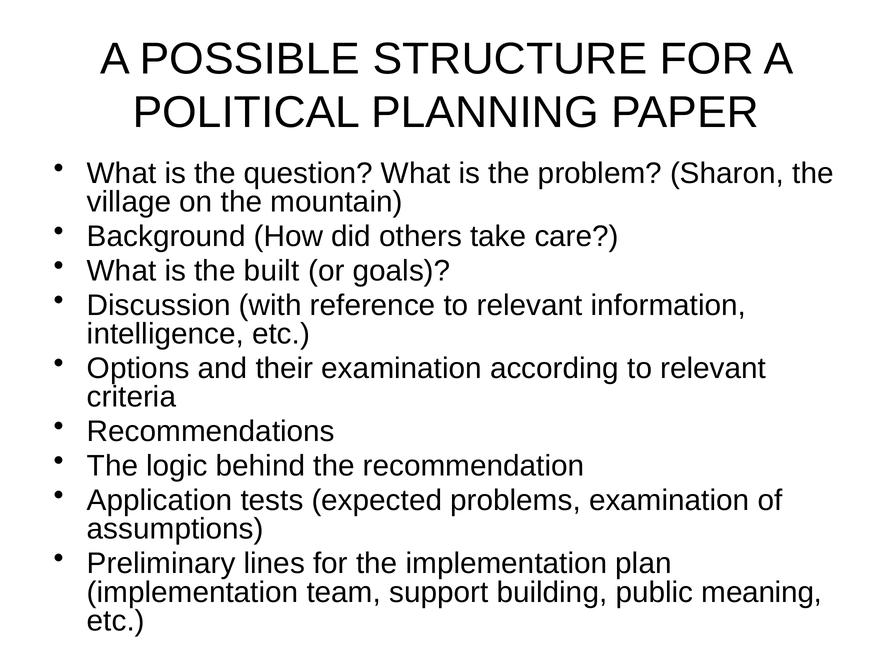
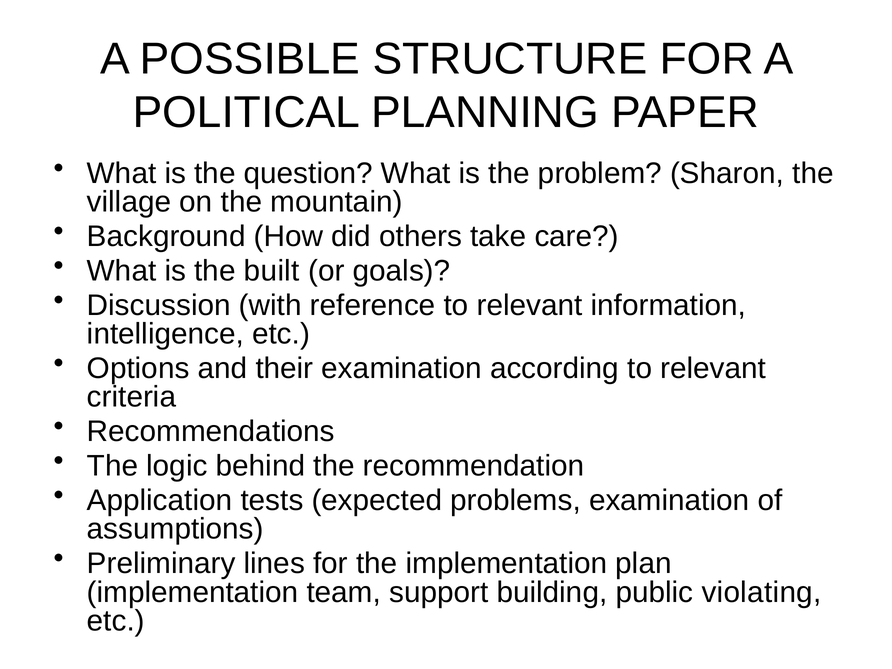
meaning: meaning -> violating (762, 592)
